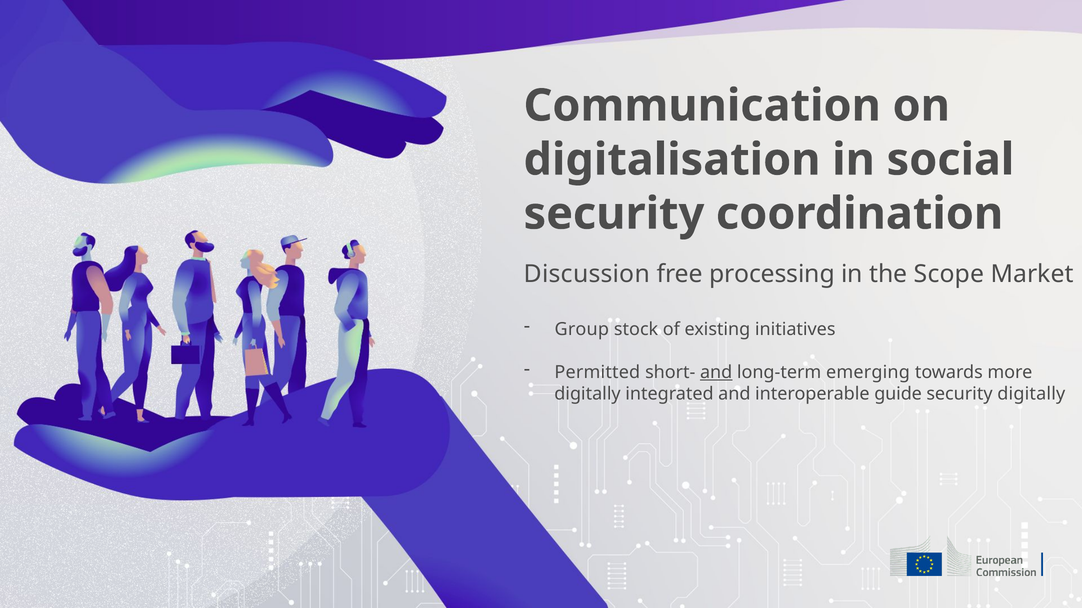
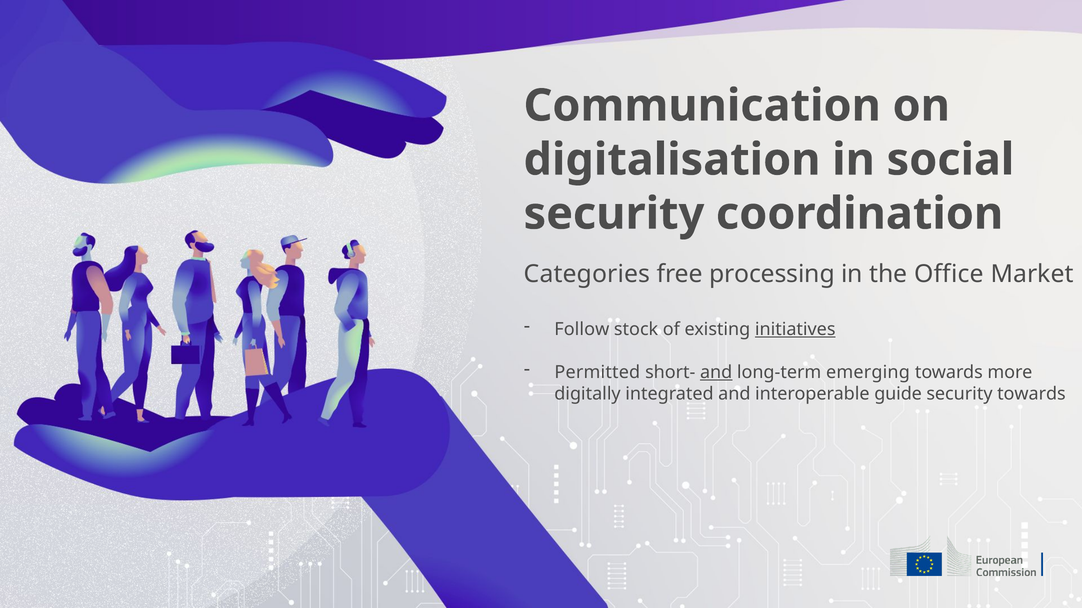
Discussion: Discussion -> Categories (587, 274)
Scope: Scope -> Office (949, 274)
Group: Group -> Follow (582, 329)
initiatives underline: none -> present (795, 329)
security digitally: digitally -> towards (1031, 394)
